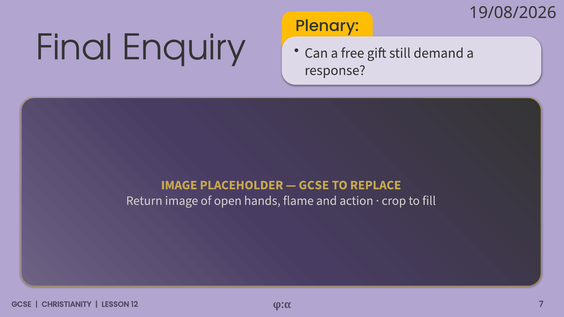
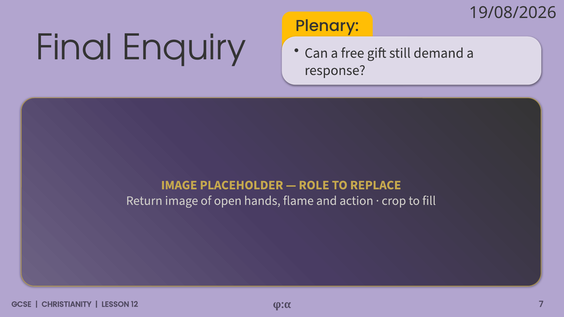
GCSE: GCSE -> ROLE (314, 185)
